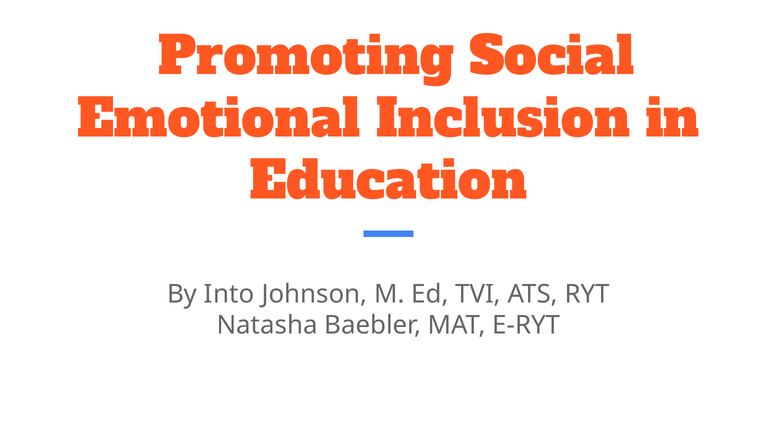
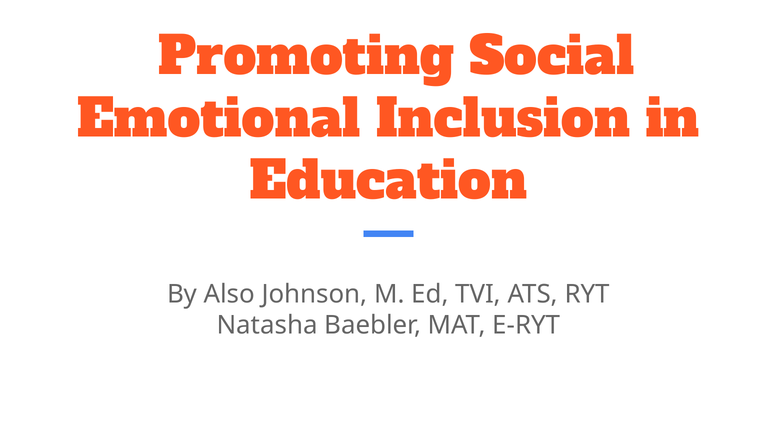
Into: Into -> Also (229, 294)
